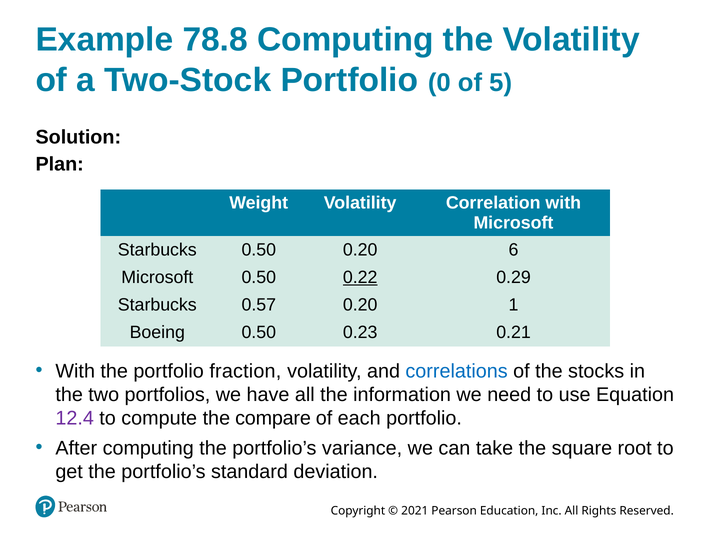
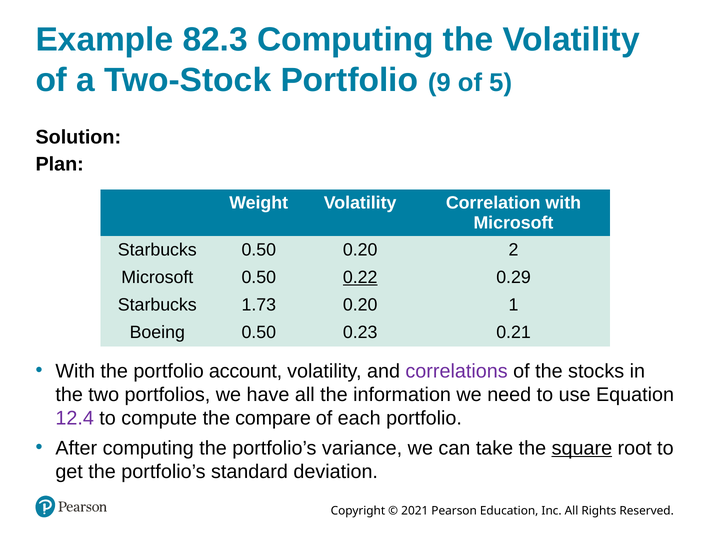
78.8: 78.8 -> 82.3 (215, 40)
0: 0 -> 9 (439, 83)
6: 6 -> 2 (514, 250)
0.57: 0.57 -> 1.73 (259, 305)
fraction: fraction -> account (246, 371)
correlations colour: blue -> purple (457, 371)
square underline: none -> present (582, 448)
